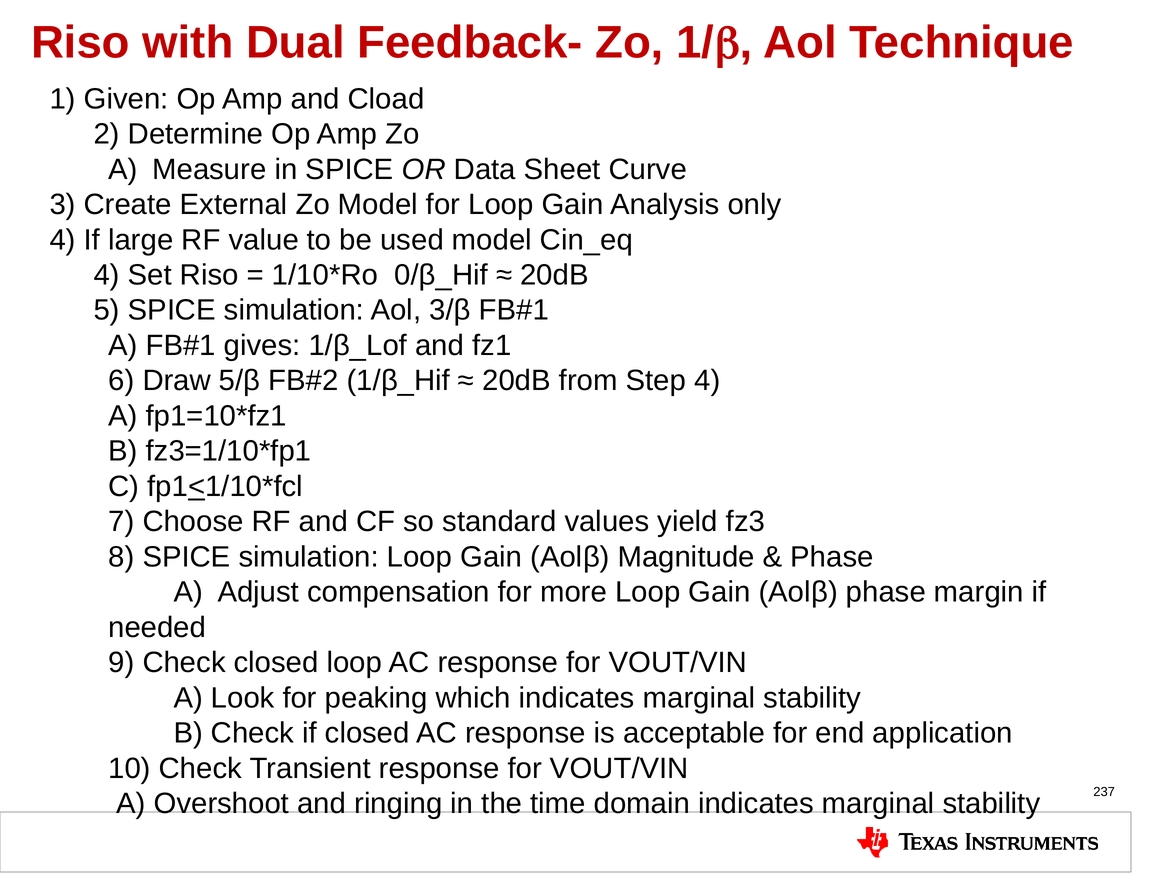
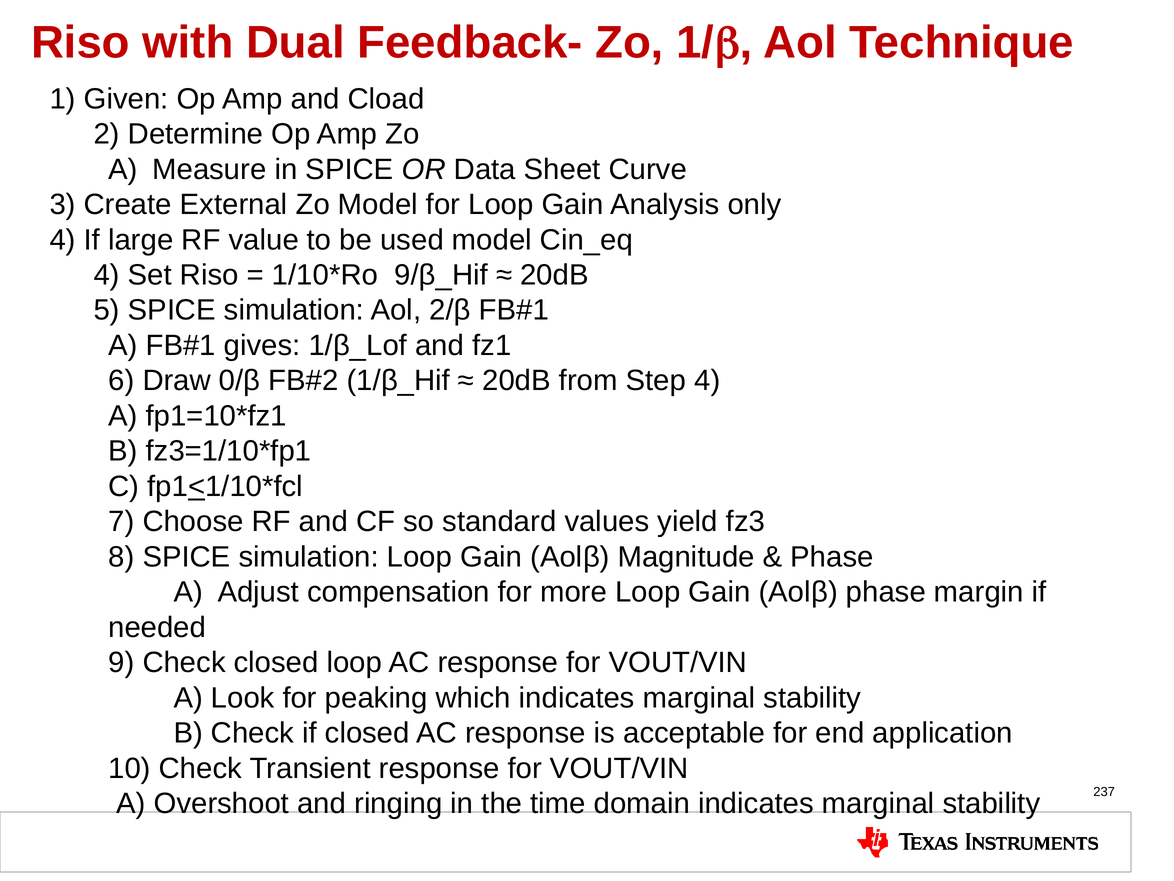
0/β_Hif: 0/β_Hif -> 9/β_Hif (441, 275)
3/β: 3/β -> 2/β (450, 310)
5/β: 5/β -> 0/β (240, 381)
